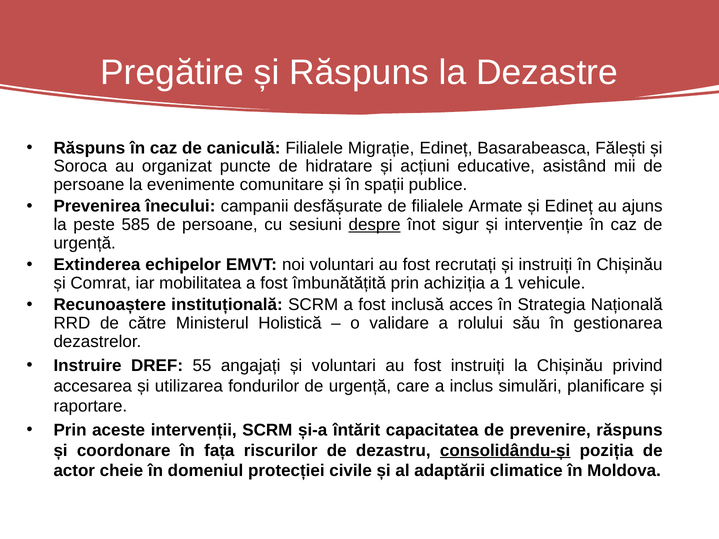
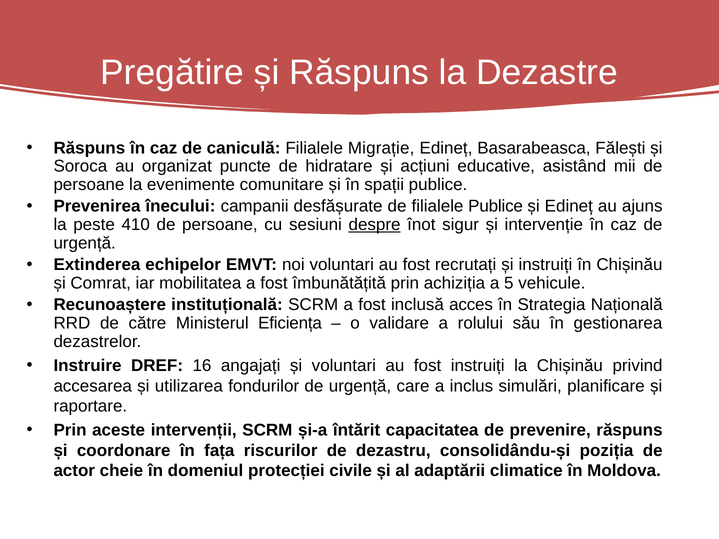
filialele Armate: Armate -> Publice (496, 206)
585: 585 -> 410 (136, 225)
1: 1 -> 5 (509, 283)
Holistică: Holistică -> Eficiența (290, 323)
55: 55 -> 16 (202, 366)
consolidându-și underline: present -> none (505, 451)
